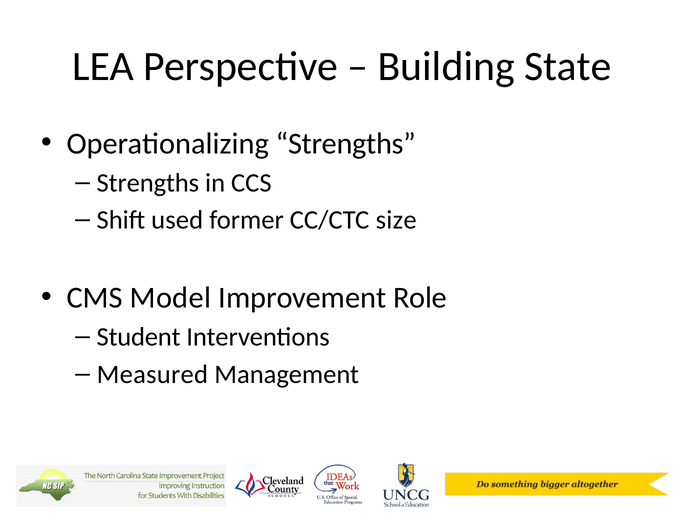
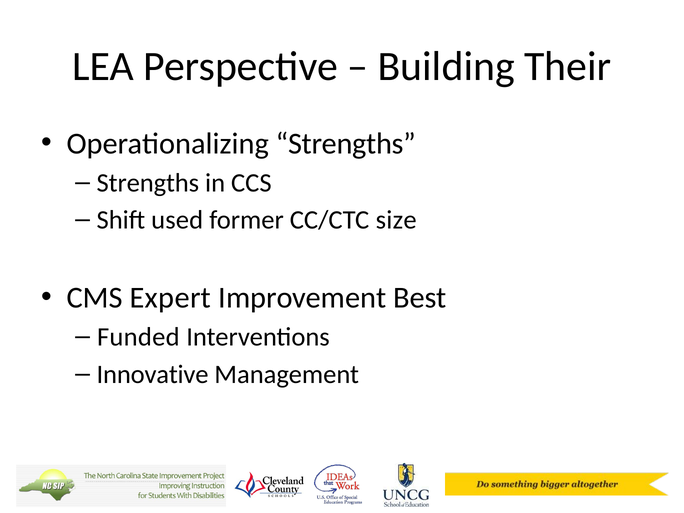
State: State -> Their (568, 66)
Model: Model -> Expert (170, 298)
Role: Role -> Best (420, 298)
Student: Student -> Funded (138, 337)
Measured: Measured -> Innovative (153, 374)
